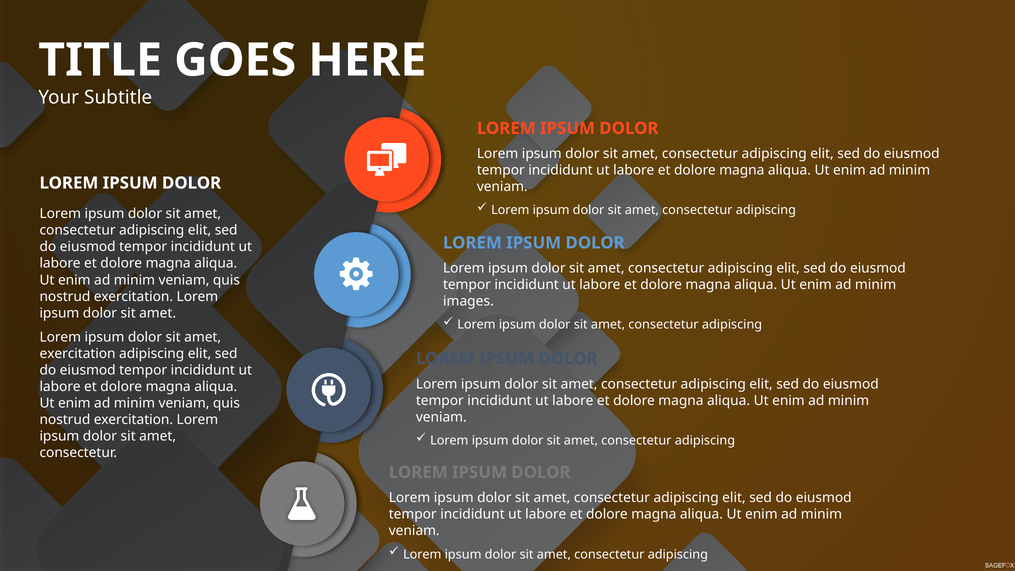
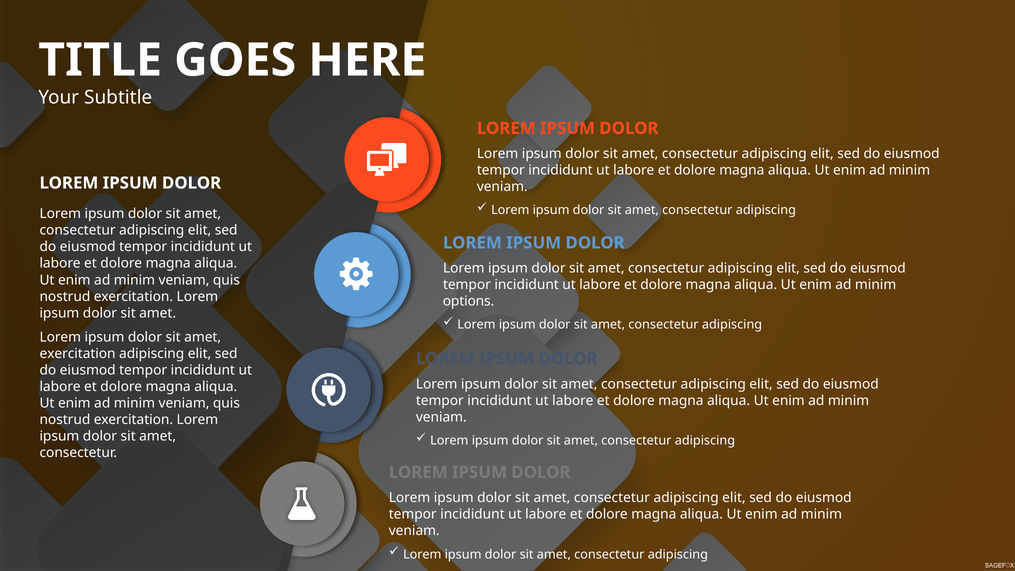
images: images -> options (469, 301)
